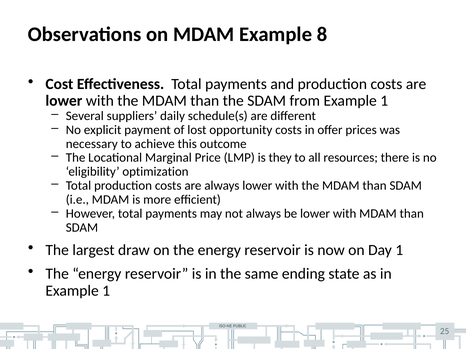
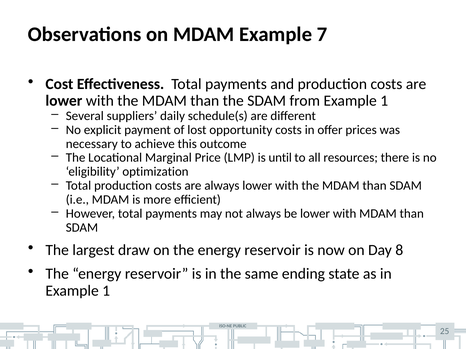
8: 8 -> 7 (322, 34)
they: they -> until (280, 158)
Day 1: 1 -> 8 (399, 251)
